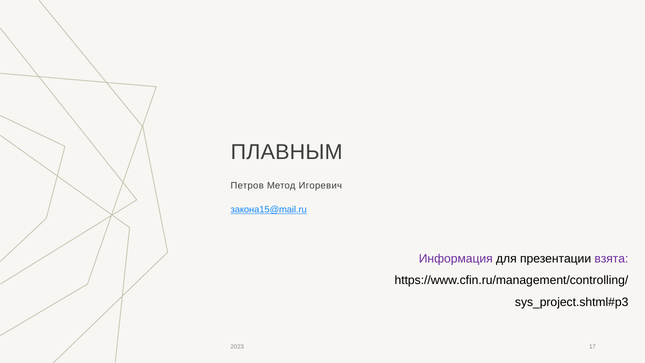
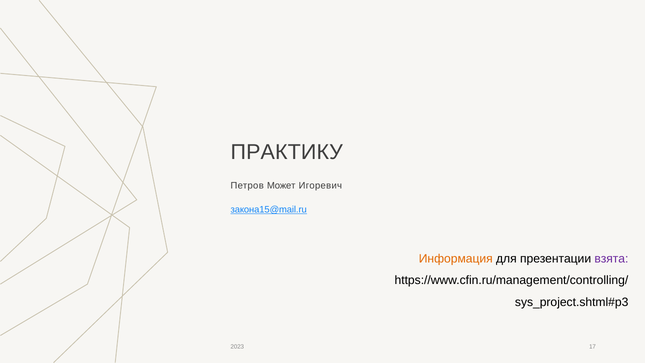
ПЛАВНЫМ: ПЛАВНЫМ -> ПРАКТИКУ (287, 152)
Метод: Метод -> Может (281, 186)
Информация colour: purple -> orange (456, 259)
